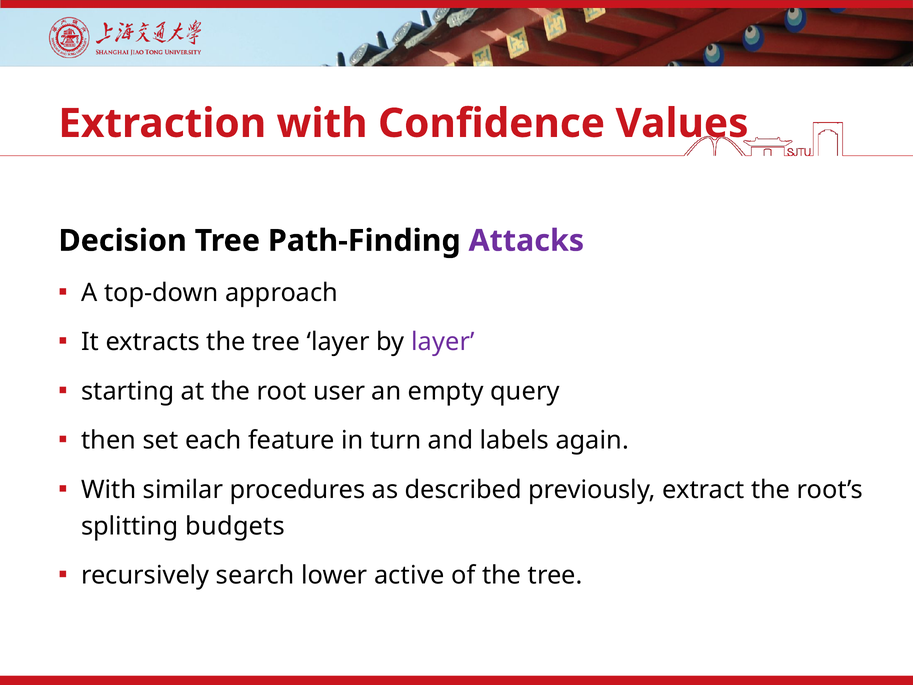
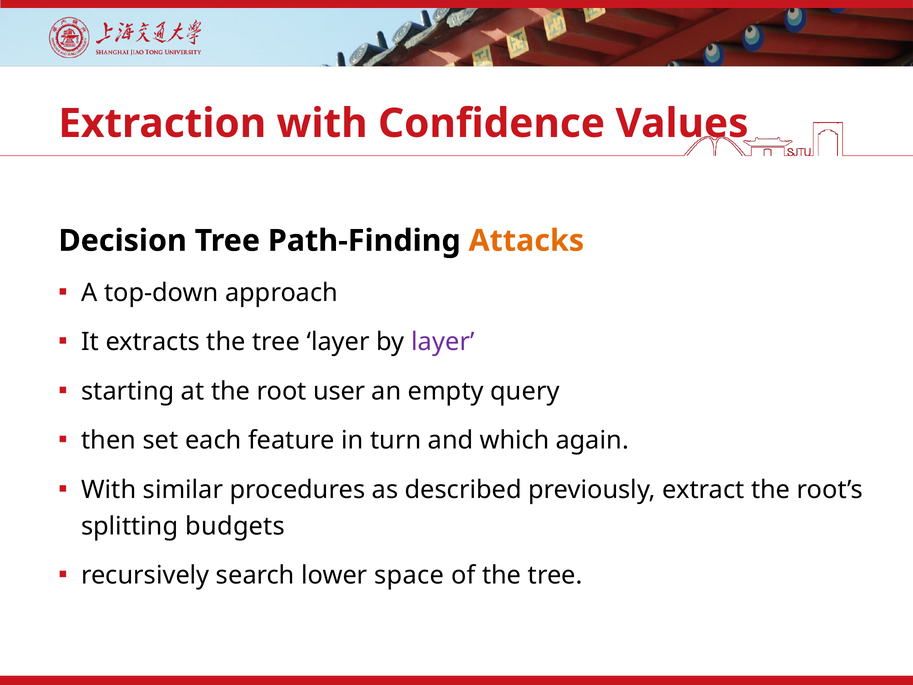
Attacks colour: purple -> orange (526, 241)
labels: labels -> which (515, 440)
active: active -> space (409, 575)
